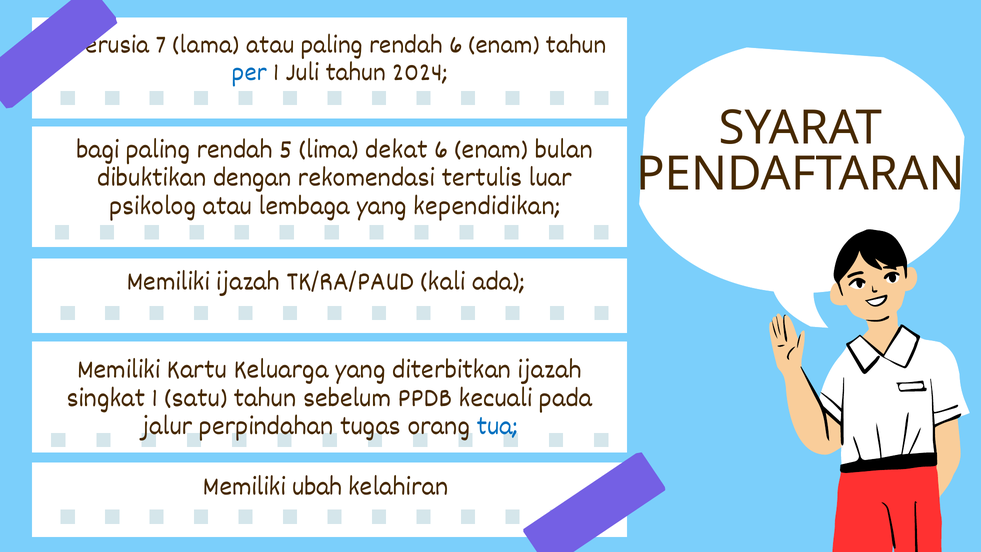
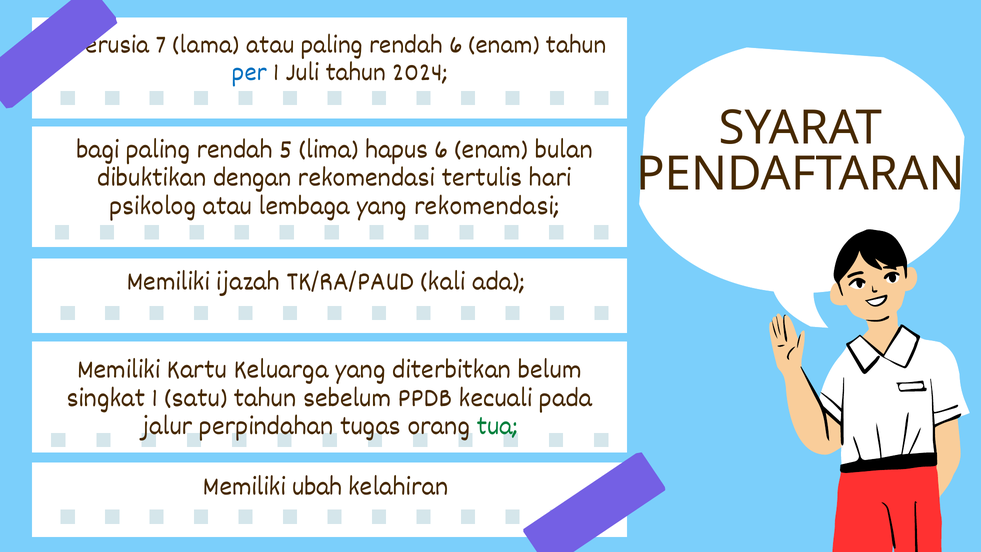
dekat: dekat -> hapus (397, 148)
luar: luar -> hari (550, 176)
yang kependidikan: kependidikan -> rekomendasi (486, 205)
diterbitkan ijazah: ijazah -> belum (550, 368)
tua colour: blue -> green (497, 425)
